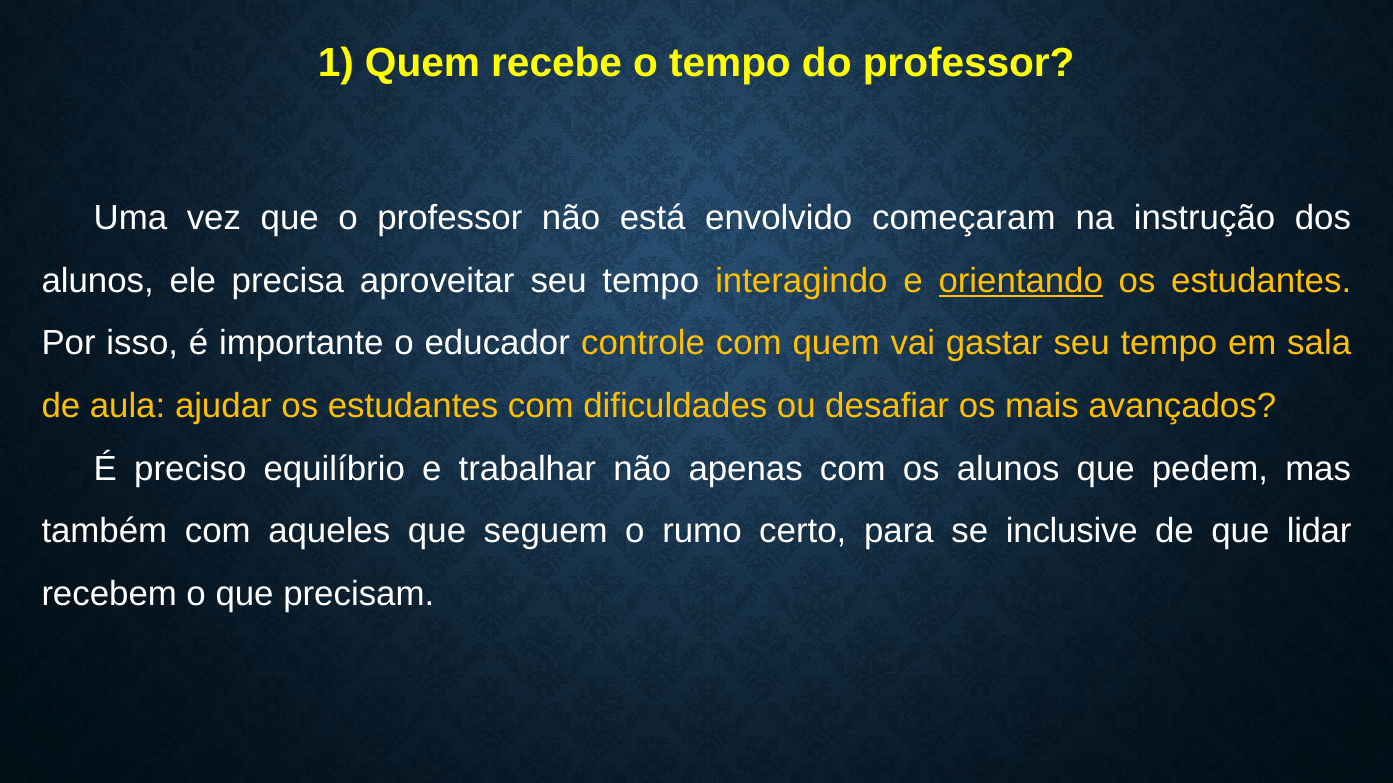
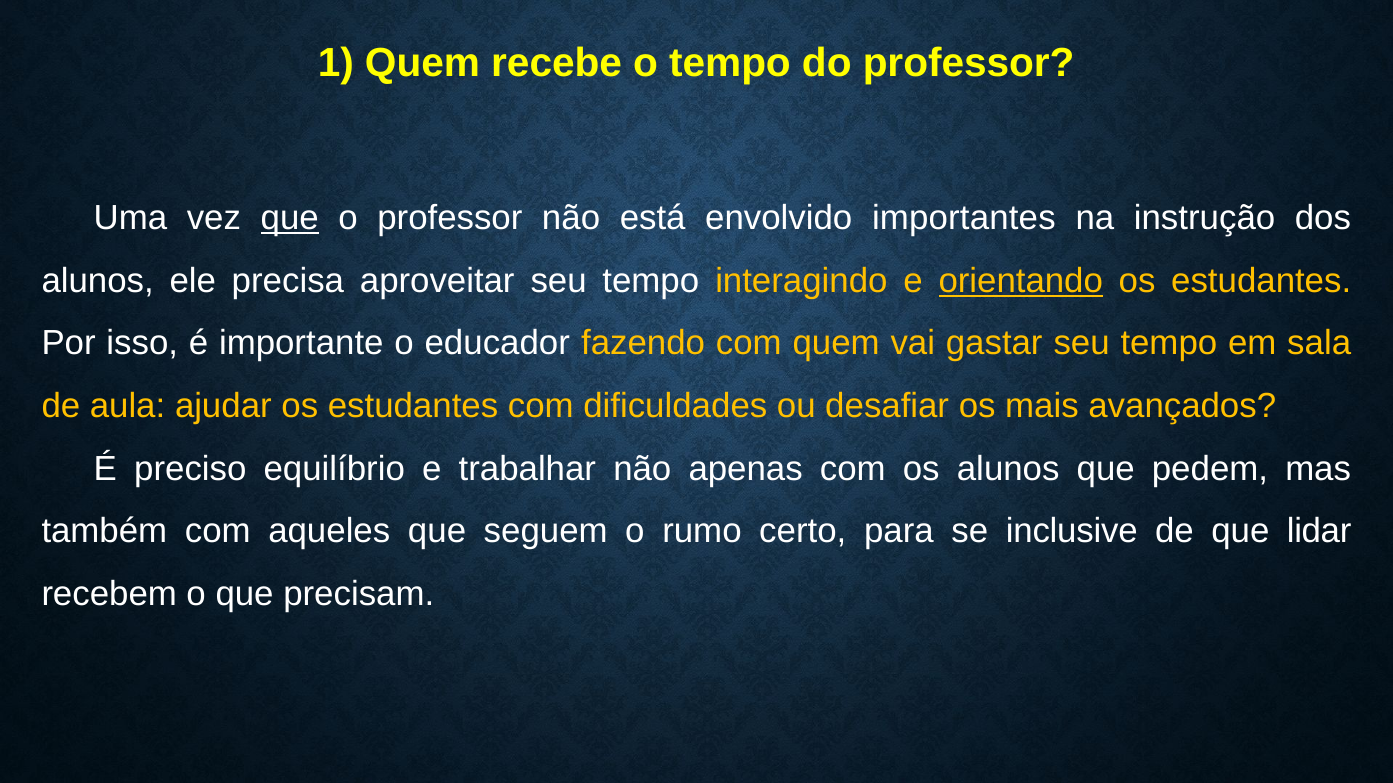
que underline: none -> present (290, 218)
começaram: começaram -> importantes (964, 218)
controle: controle -> fazendo (643, 344)
